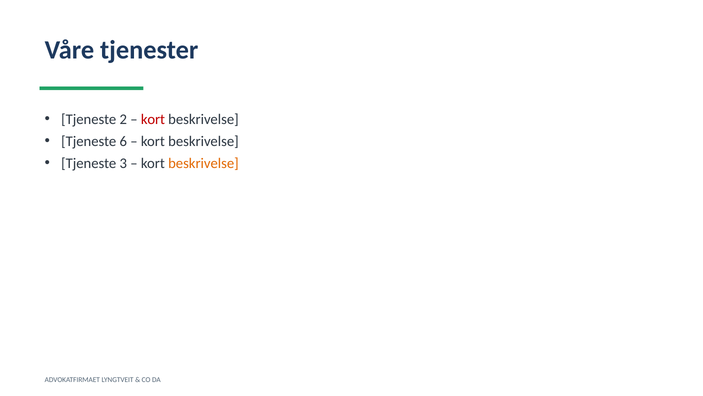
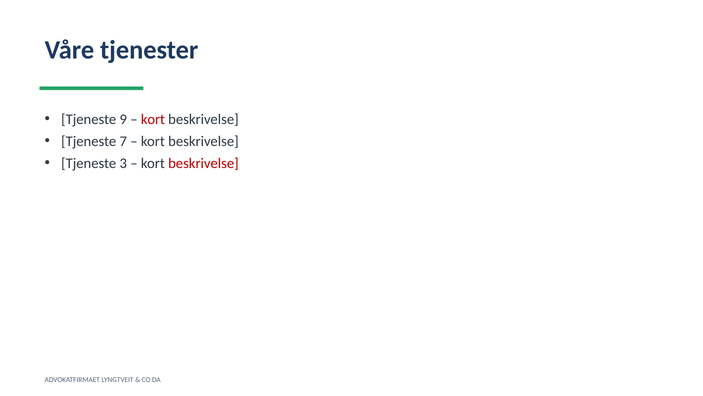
2: 2 -> 9 (123, 119)
6: 6 -> 7 (123, 141)
beskrivelse colour: orange -> red (203, 163)
